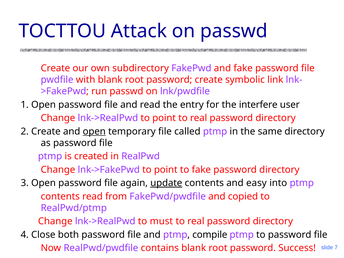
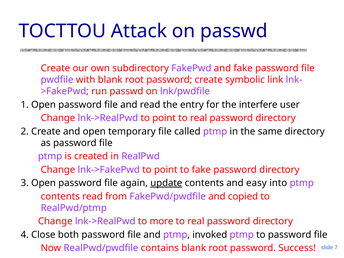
open underline: present -> none (94, 131)
must: must -> more (161, 221)
compile: compile -> invoked (210, 235)
